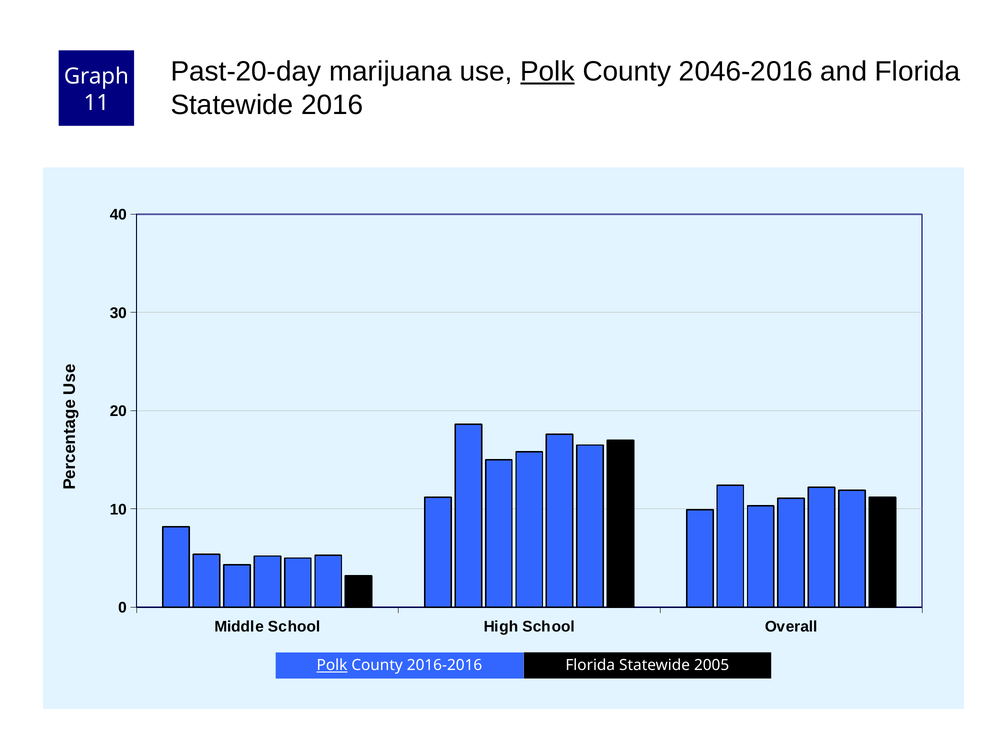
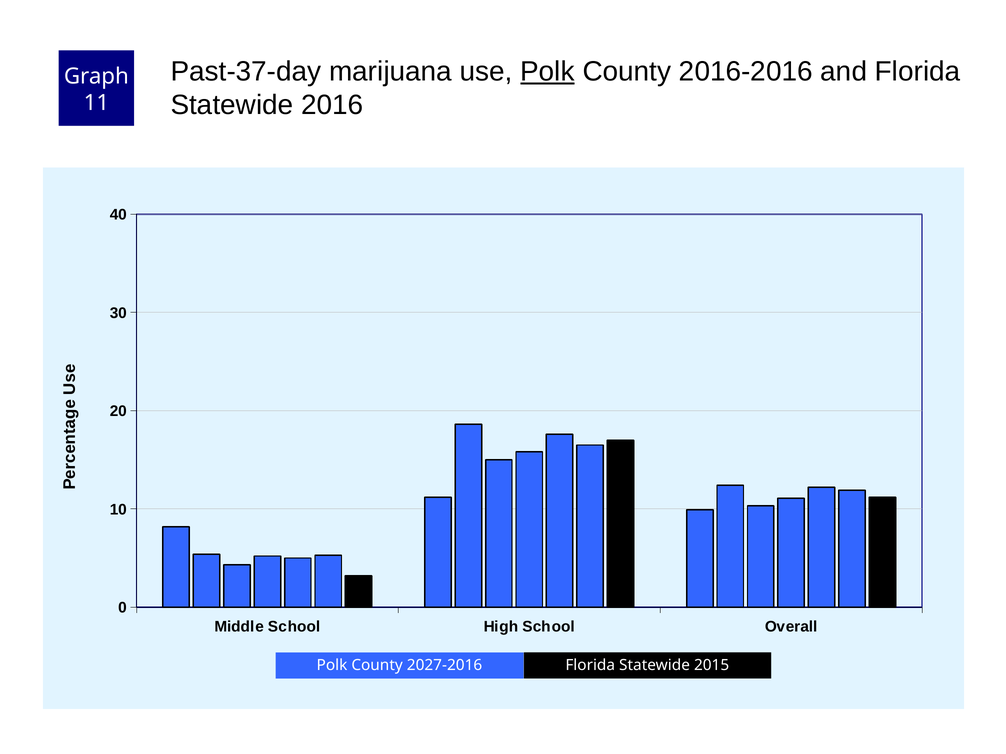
Past-20-day: Past-20-day -> Past-37-day (246, 72)
2046-2016: 2046-2016 -> 2016-2016 (746, 72)
Polk underline: present -> none (332, 666)
2016-2016: 2016-2016 -> 2027-2016 (445, 666)
2005: 2005 -> 2015 (712, 666)
